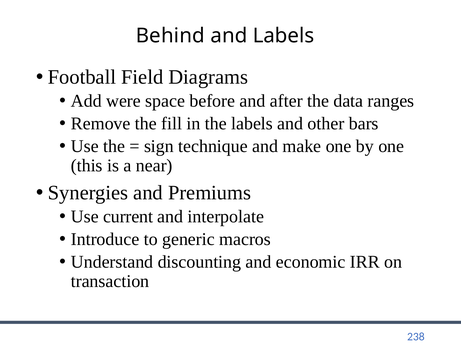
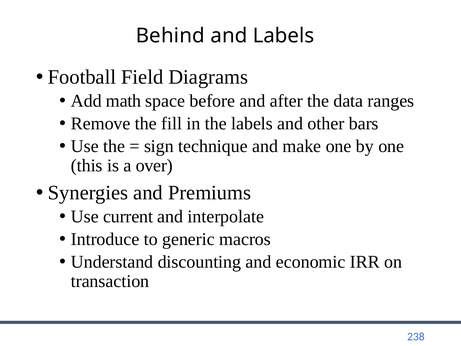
were: were -> math (124, 101)
near: near -> over (154, 165)
